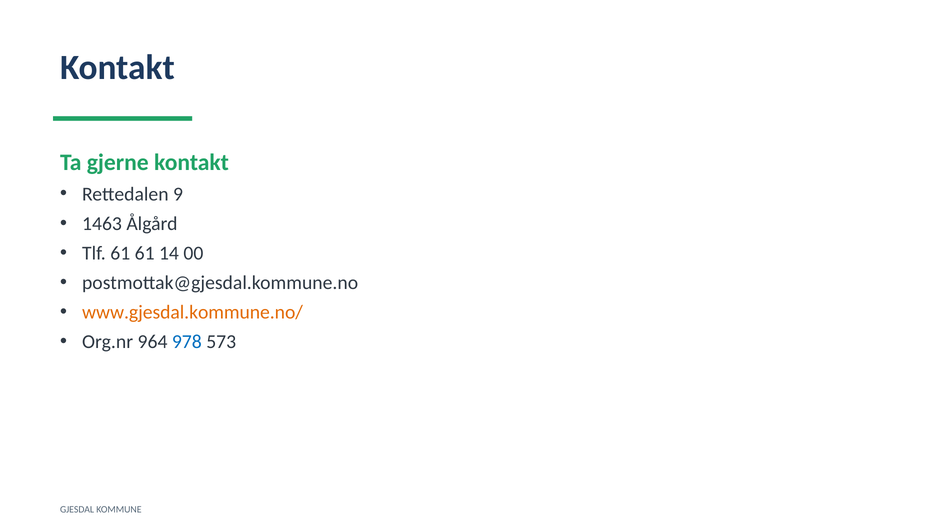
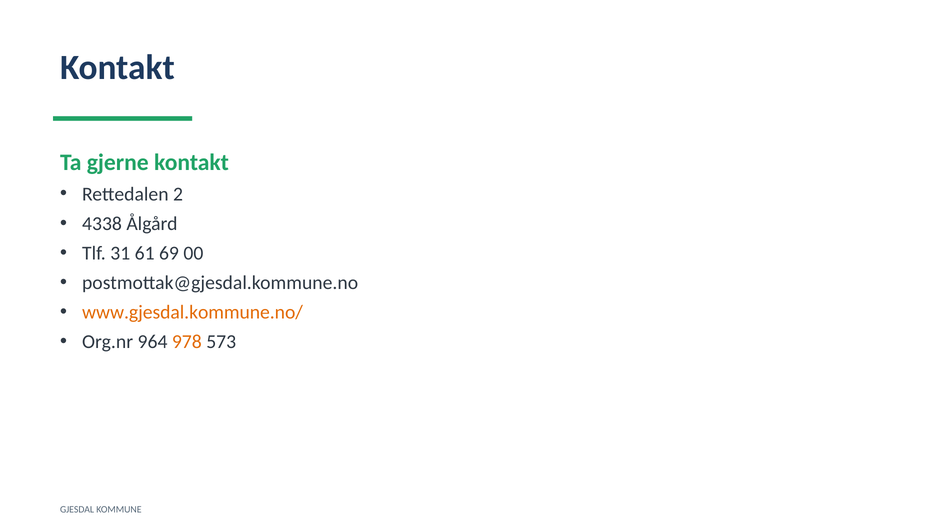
9: 9 -> 2 (178, 194)
1463: 1463 -> 4338 (102, 223)
Tlf 61: 61 -> 31 (120, 253)
14: 14 -> 69 (169, 253)
978 colour: blue -> orange (187, 341)
